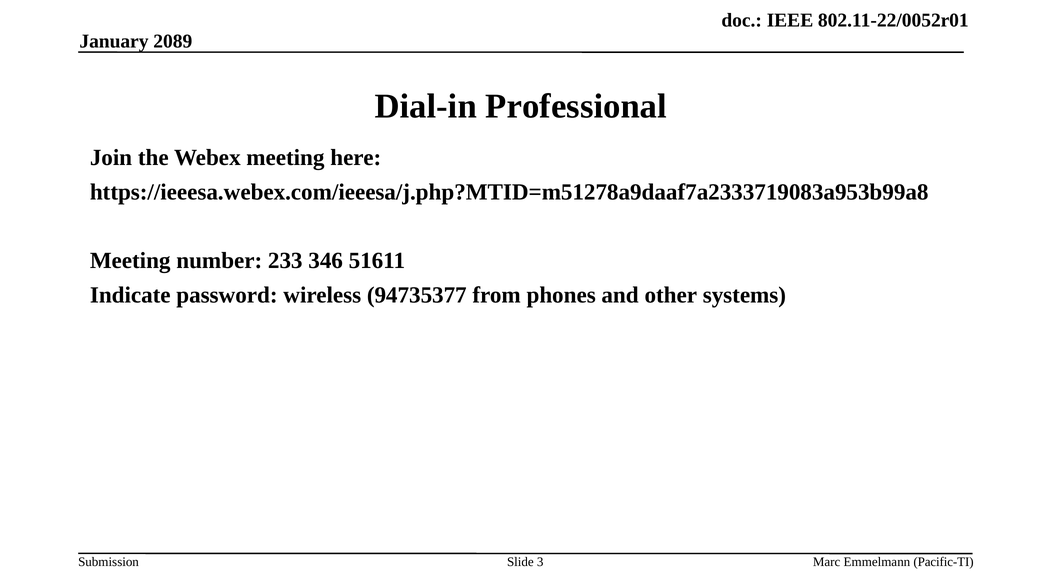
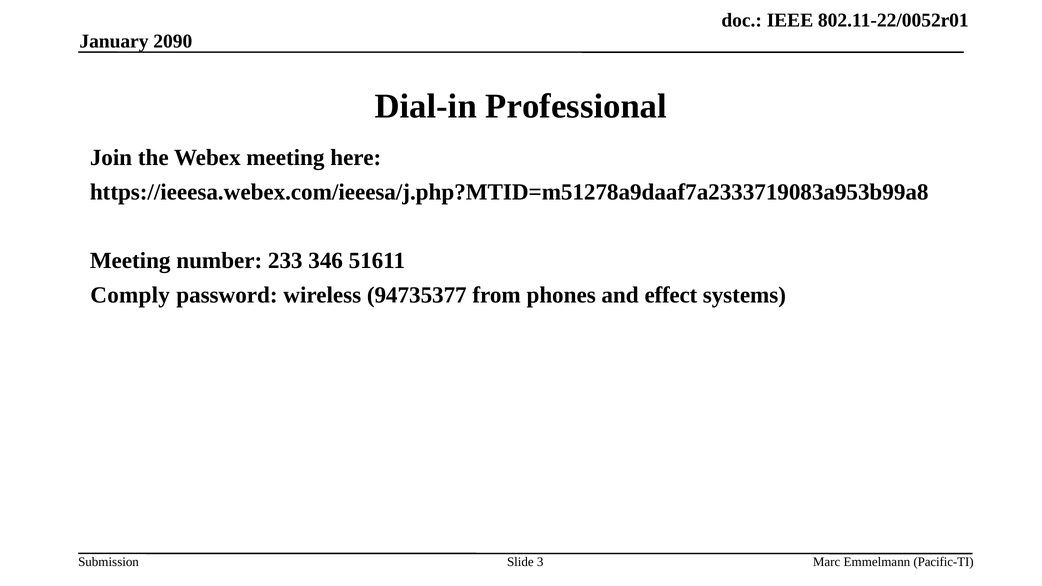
2089: 2089 -> 2090 (173, 41)
Indicate: Indicate -> Comply (130, 295)
other: other -> effect (671, 295)
